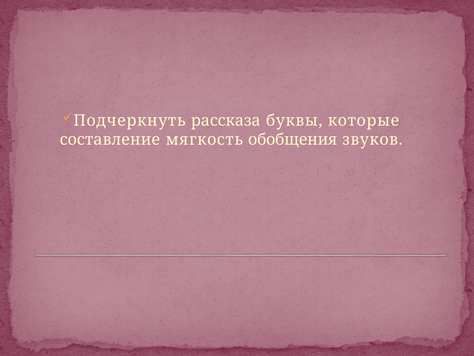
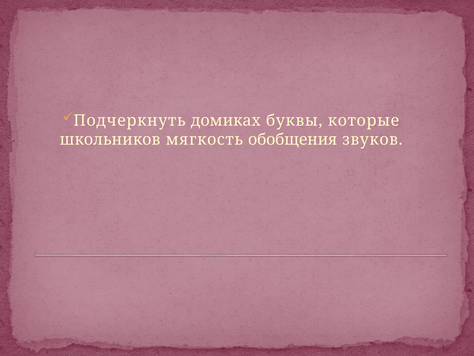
рассказа: рассказа -> домиках (226, 120)
составление: составление -> школьников (110, 139)
